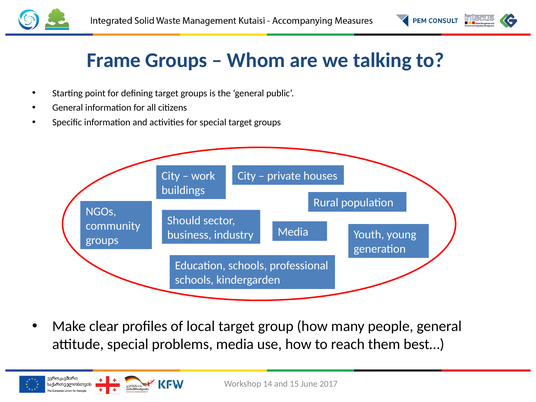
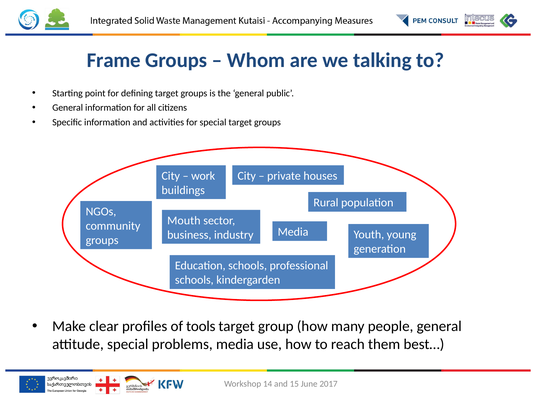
Should: Should -> Mouth (184, 221)
local: local -> tools (201, 326)
